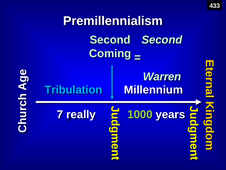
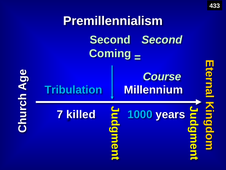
Warren: Warren -> Course (162, 76)
really: really -> killed (81, 114)
1000 colour: light green -> light blue (140, 114)
